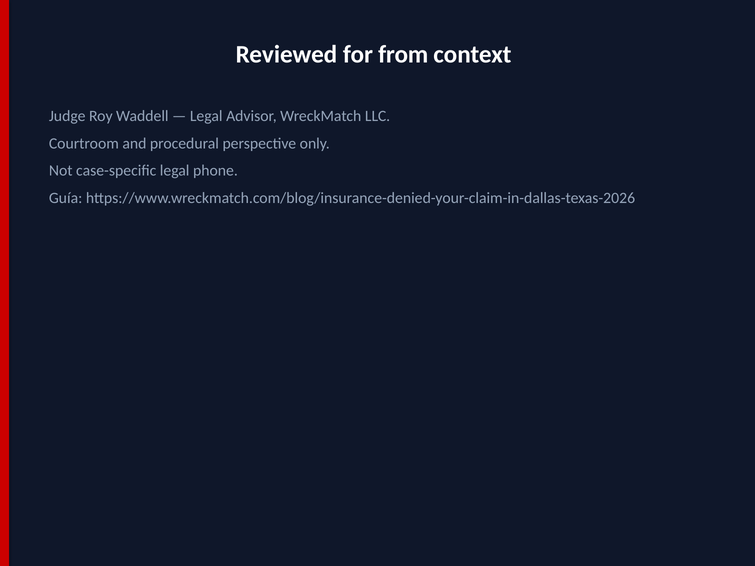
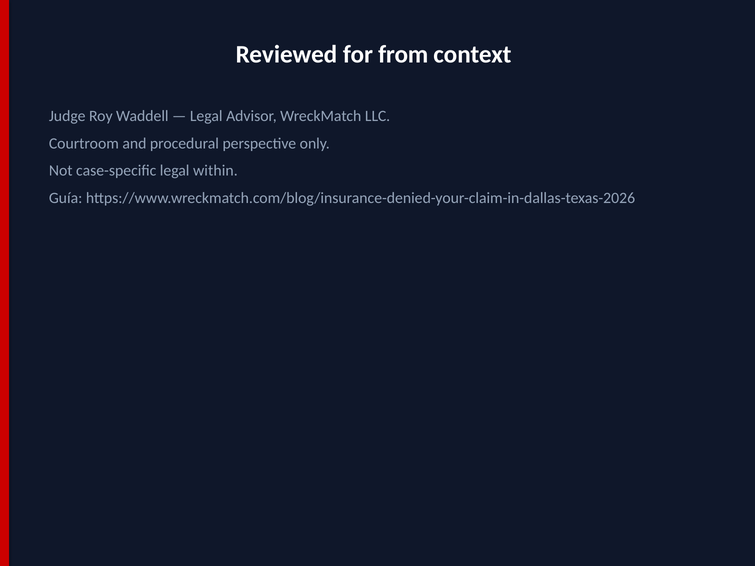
phone: phone -> within (215, 171)
